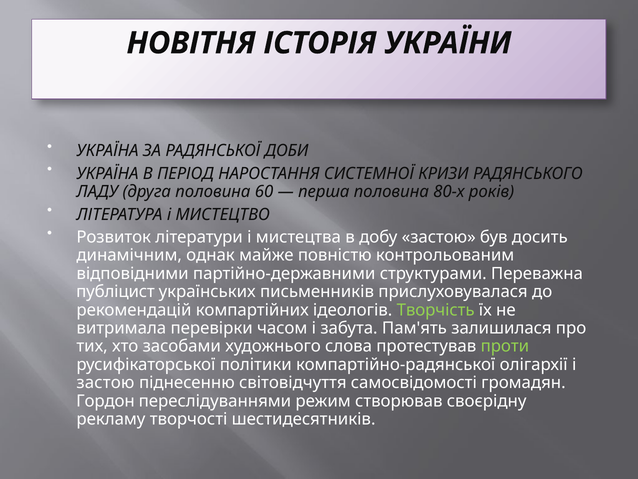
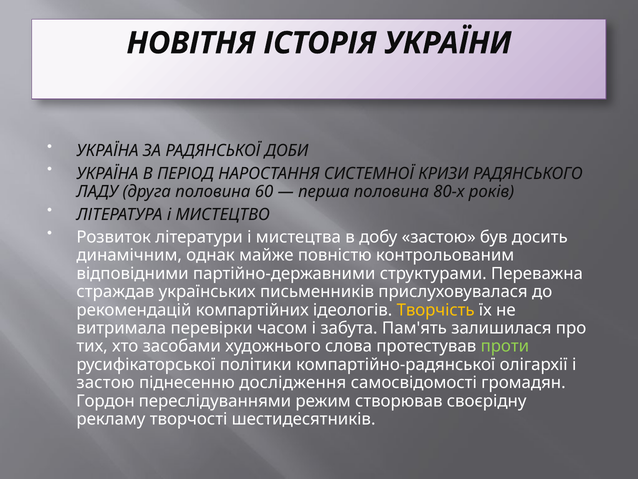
публіцист: публіцист -> страждав (115, 291)
Творчість colour: light green -> yellow (436, 310)
світовідчуття: світовідчуття -> дослідження (293, 382)
